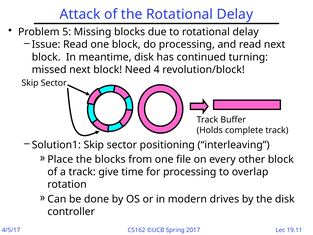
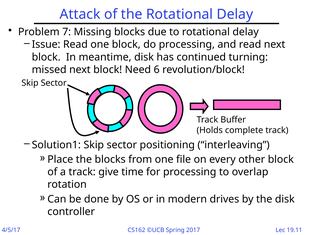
5: 5 -> 7 (67, 32)
4: 4 -> 6 (157, 70)
